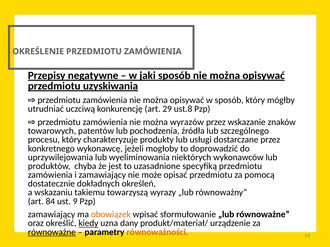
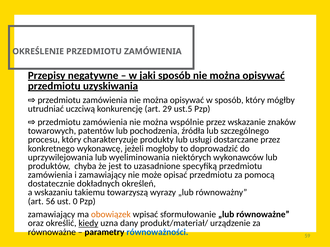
ust.8: ust.8 -> ust.5 (183, 109)
wyrazów: wyrazów -> wspólnie (187, 122)
84: 84 -> 56 (50, 202)
9: 9 -> 0 (75, 202)
równoważne underline: present -> none (52, 232)
równoważności colour: orange -> blue (157, 232)
